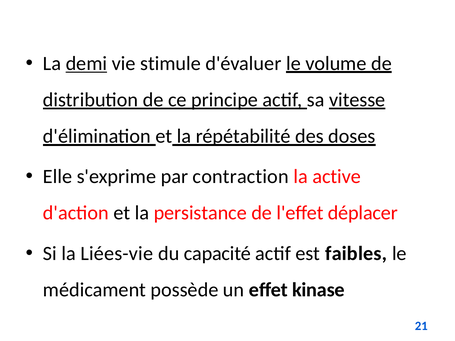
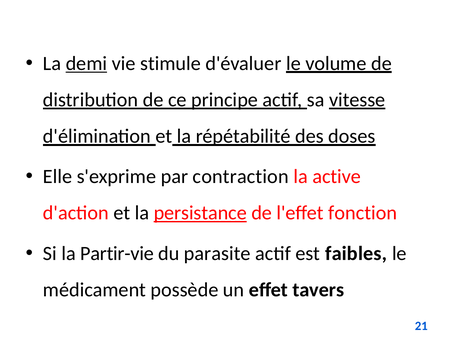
persistance underline: none -> present (200, 213)
déplacer: déplacer -> fonction (363, 213)
Liées-vie: Liées-vie -> Partir-vie (117, 254)
capacité: capacité -> parasite (217, 254)
kinase: kinase -> tavers (318, 290)
